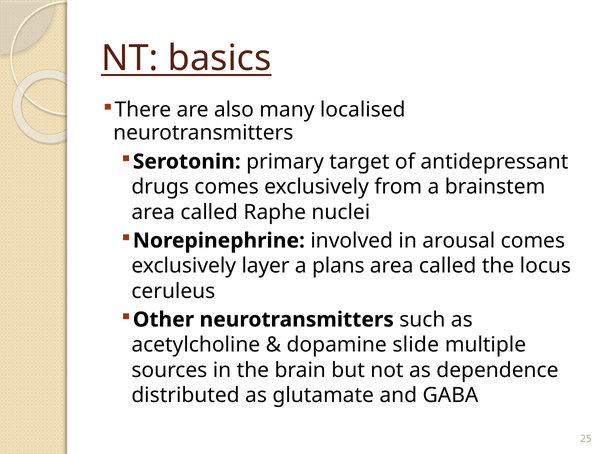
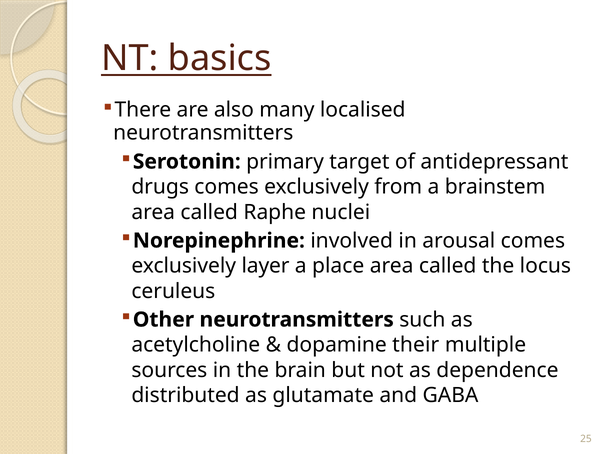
plans: plans -> place (338, 266)
slide: slide -> their (416, 345)
